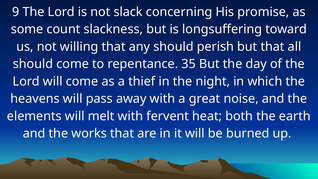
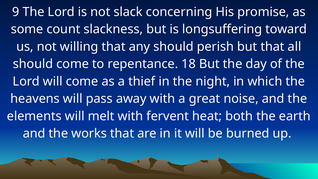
35: 35 -> 18 (189, 64)
